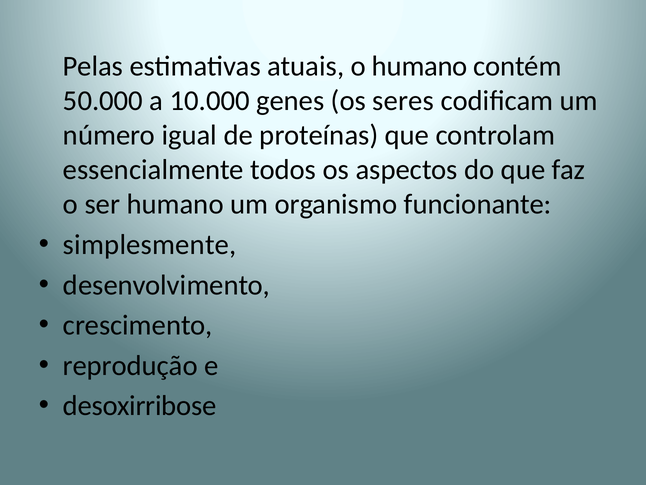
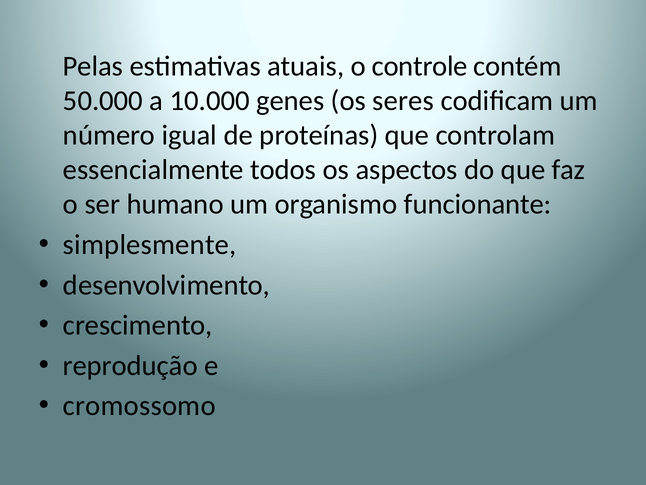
o humano: humano -> controle (420, 66)
desoxirribose: desoxirribose -> cromossomo (139, 405)
